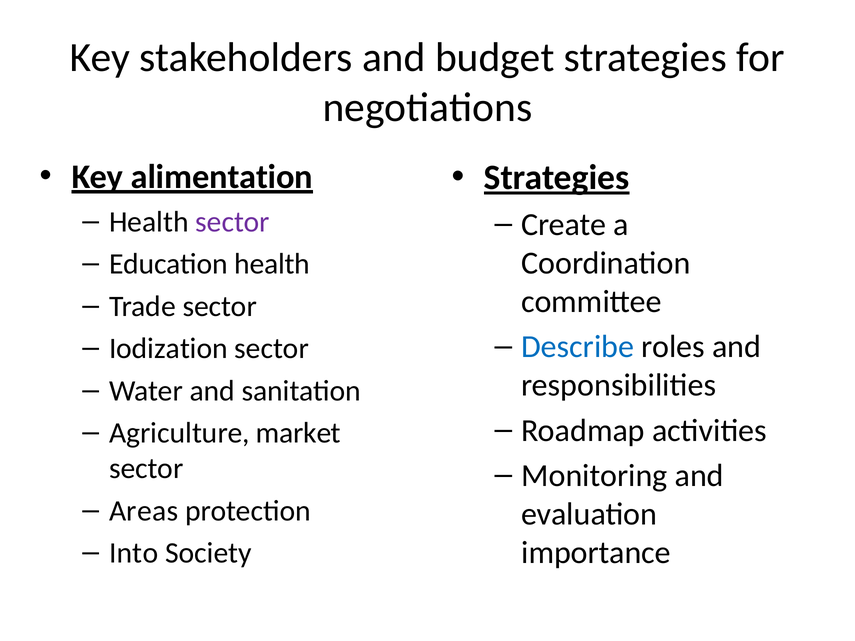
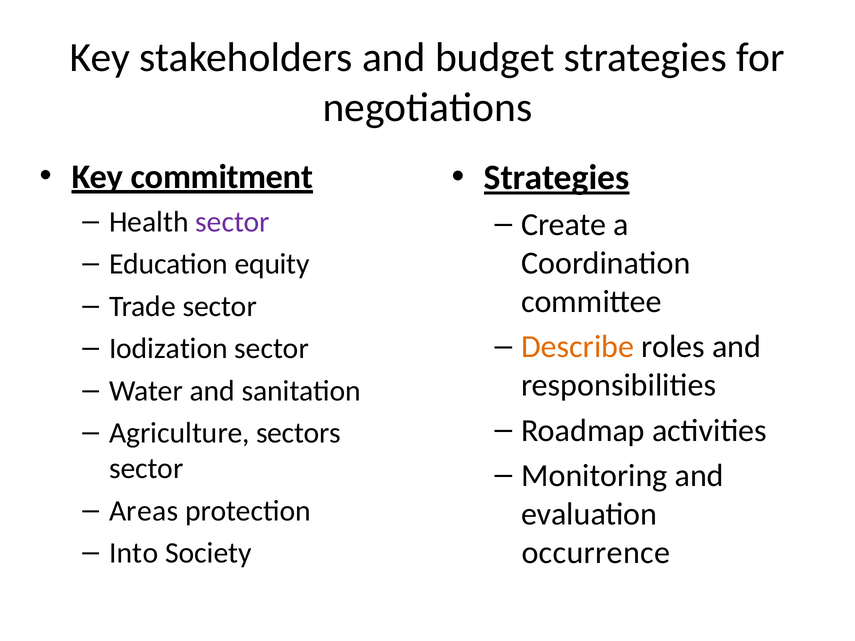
alimentation: alimentation -> commitment (222, 177)
Education health: health -> equity (272, 264)
Describe colour: blue -> orange (578, 347)
market: market -> sectors (298, 433)
importance: importance -> occurrence (596, 553)
